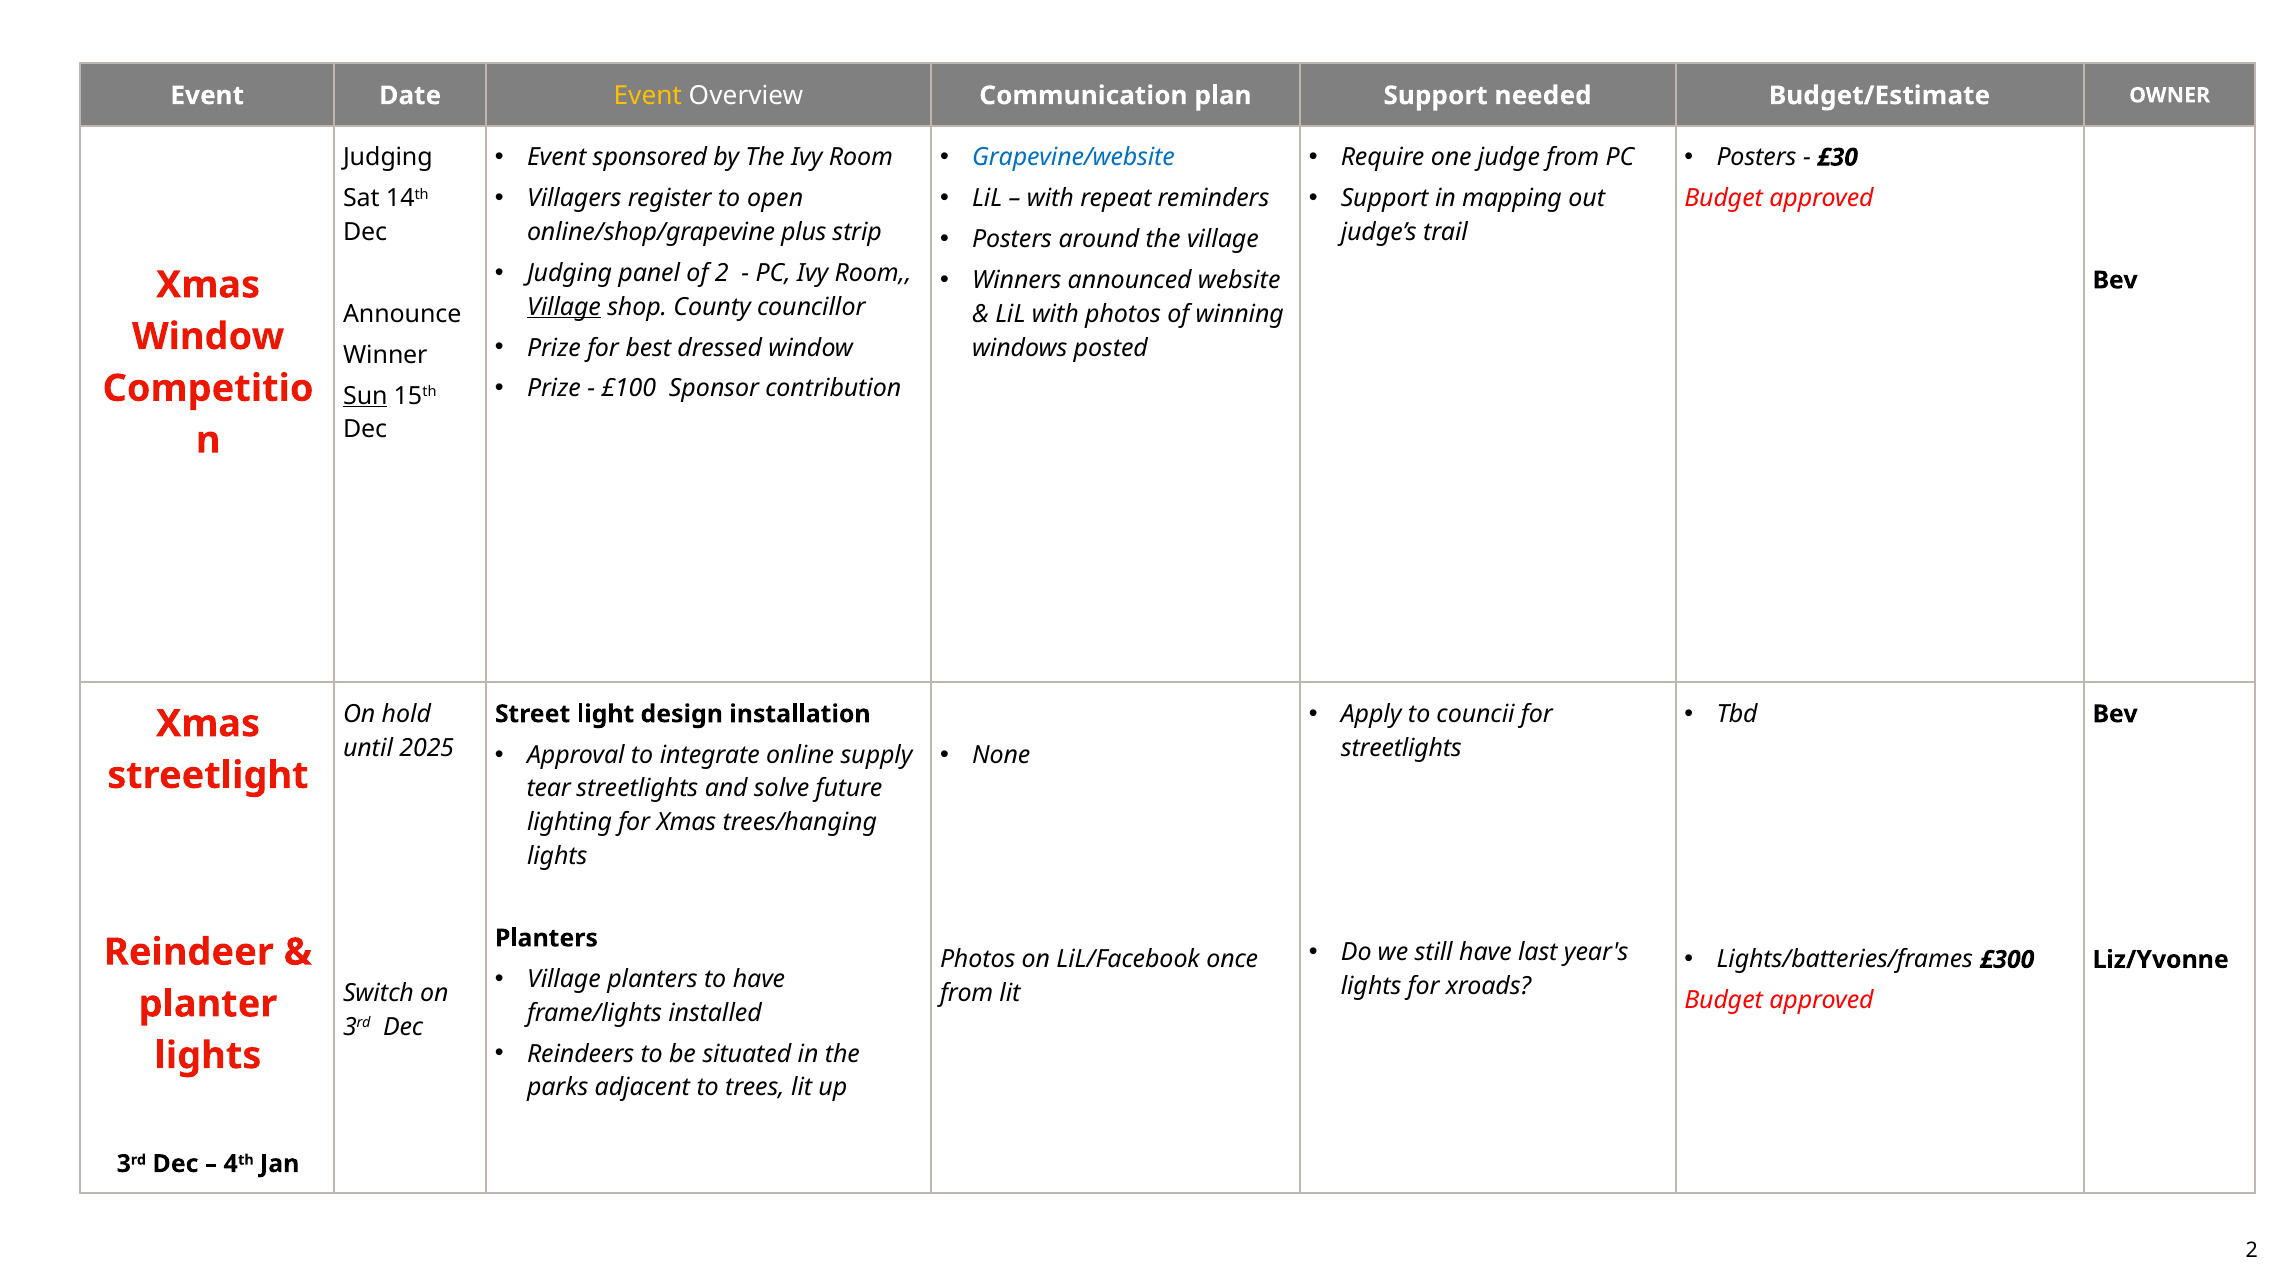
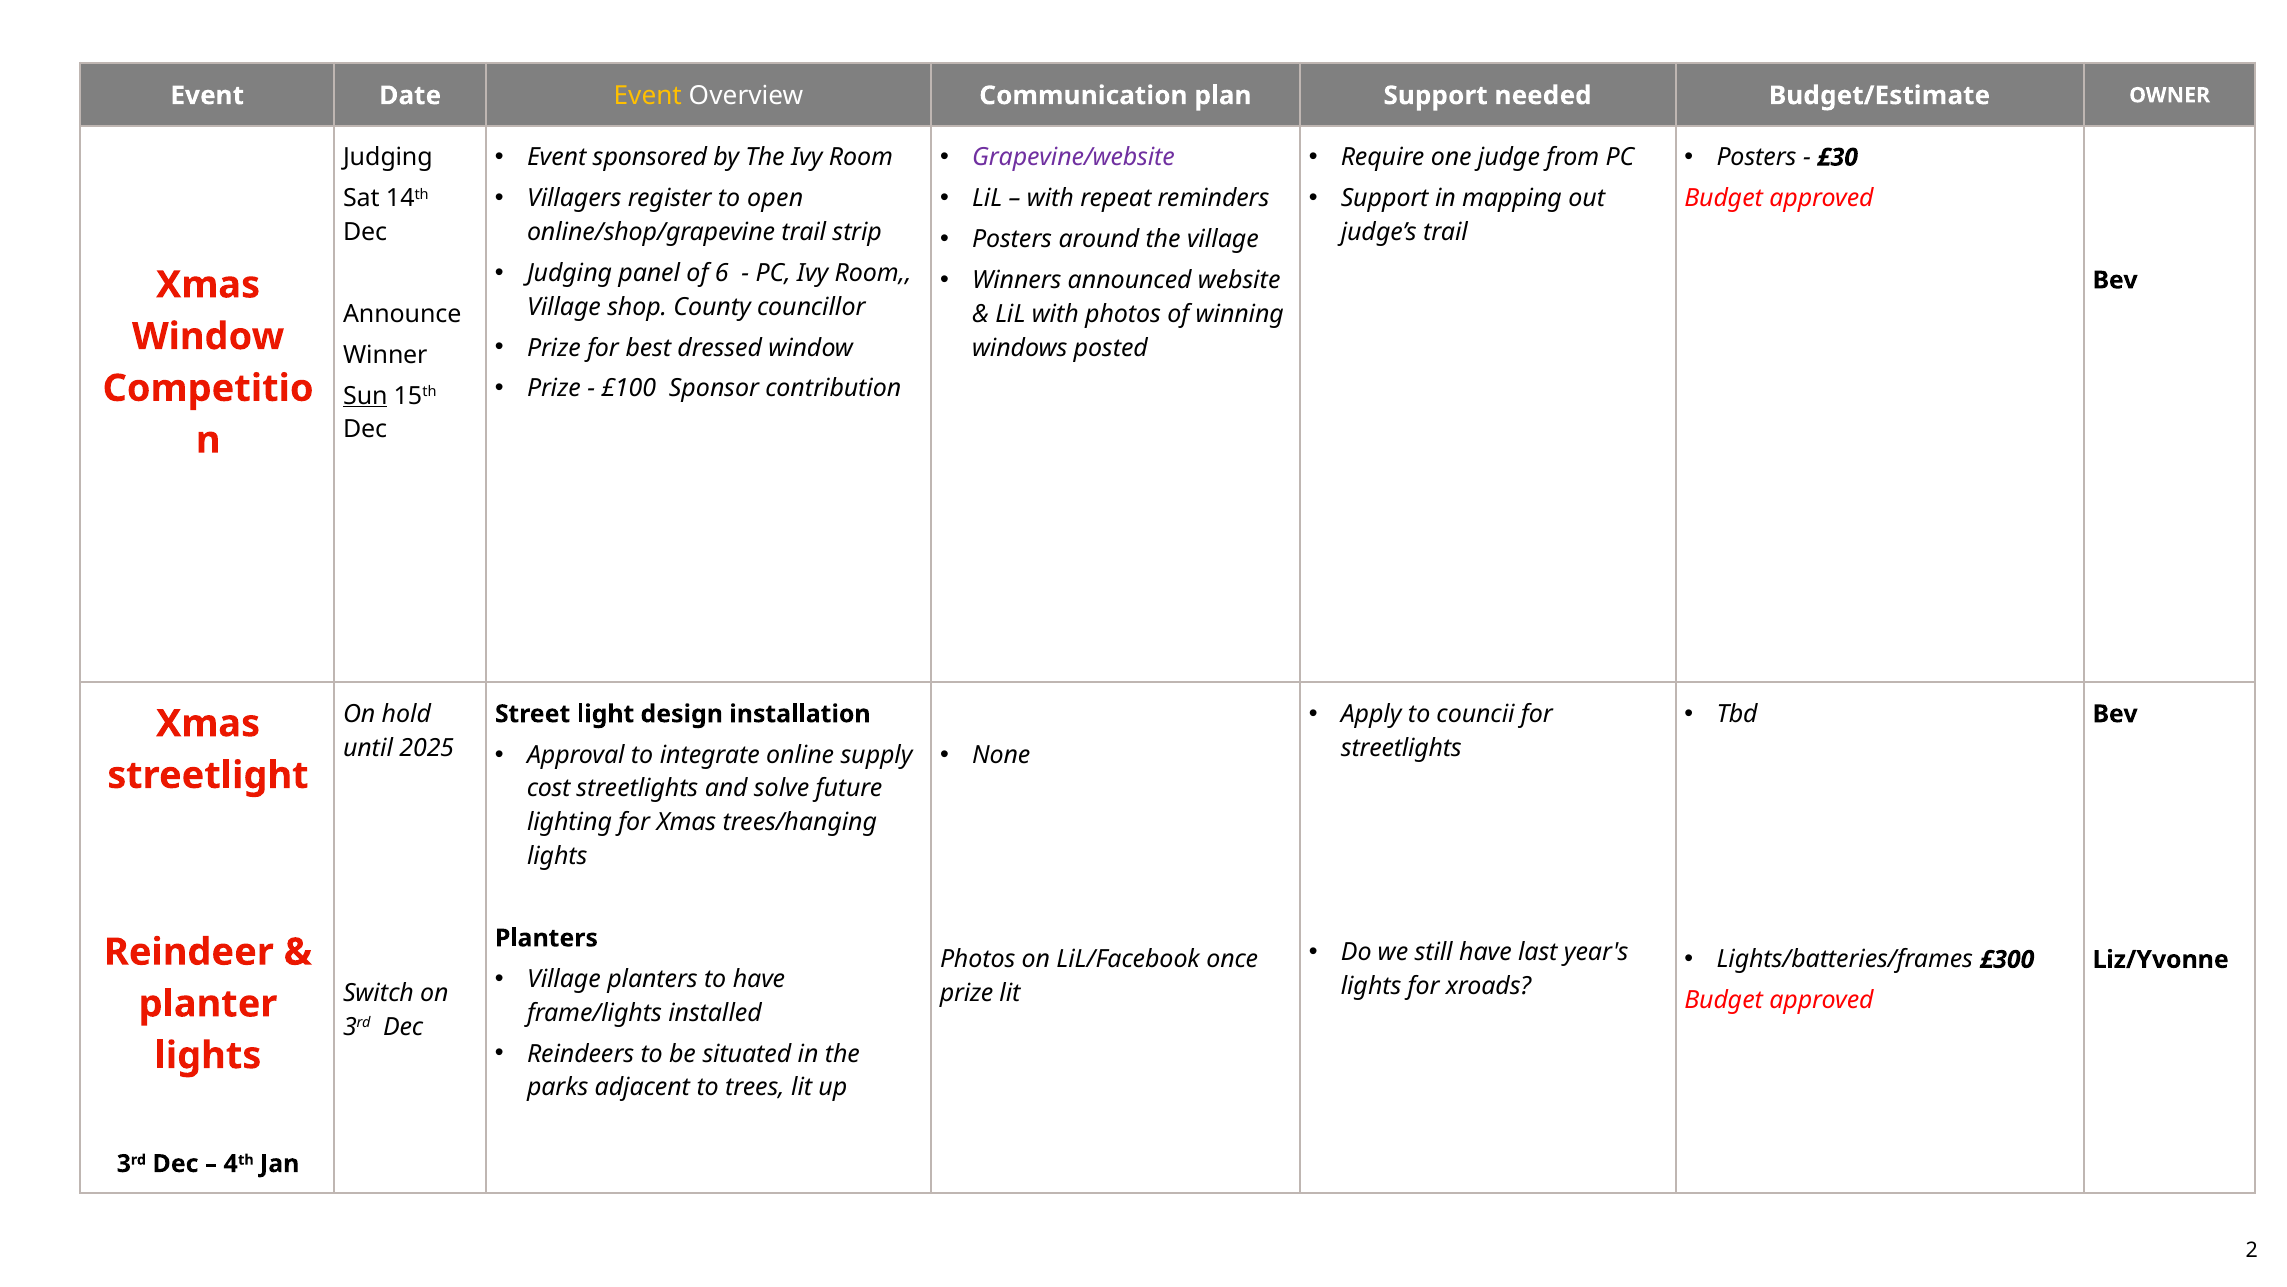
Grapevine/website colour: blue -> purple (1073, 157)
online/shop/grapevine plus: plus -> trail (804, 232)
of 2: 2 -> 6 (722, 273)
Village underline: present -> none (564, 307)
tear: tear -> cost (549, 788)
from: from -> prize (967, 993)
